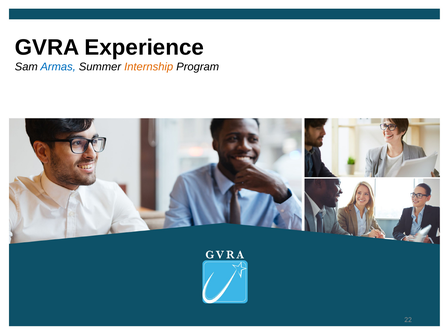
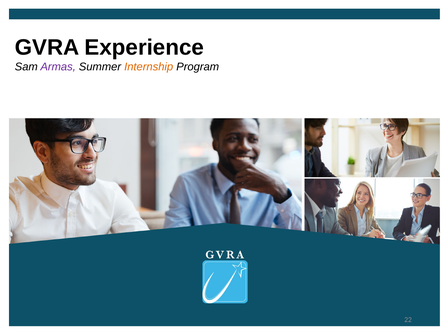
Armas colour: blue -> purple (58, 67)
